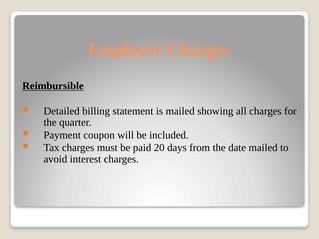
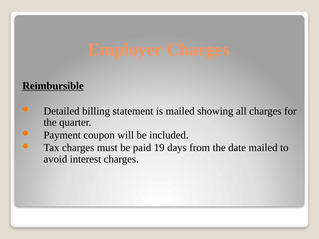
20: 20 -> 19 (159, 148)
